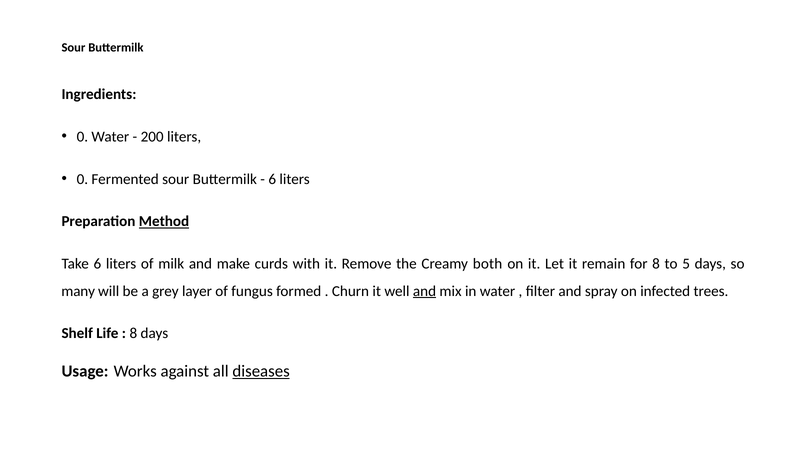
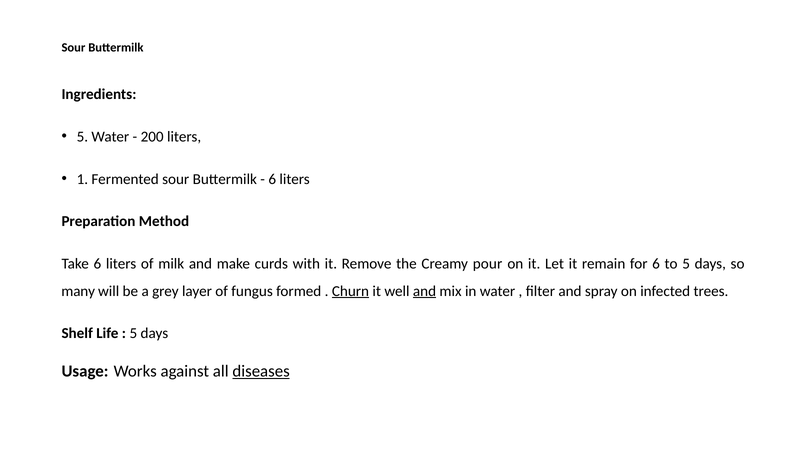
0: 0 -> 5 (82, 137)
0: 0 -> 1 (82, 179)
Method underline: present -> none (164, 221)
both: both -> pour (488, 264)
for 8: 8 -> 6 (656, 264)
Churn underline: none -> present (350, 291)
8: 8 -> 5 (133, 333)
